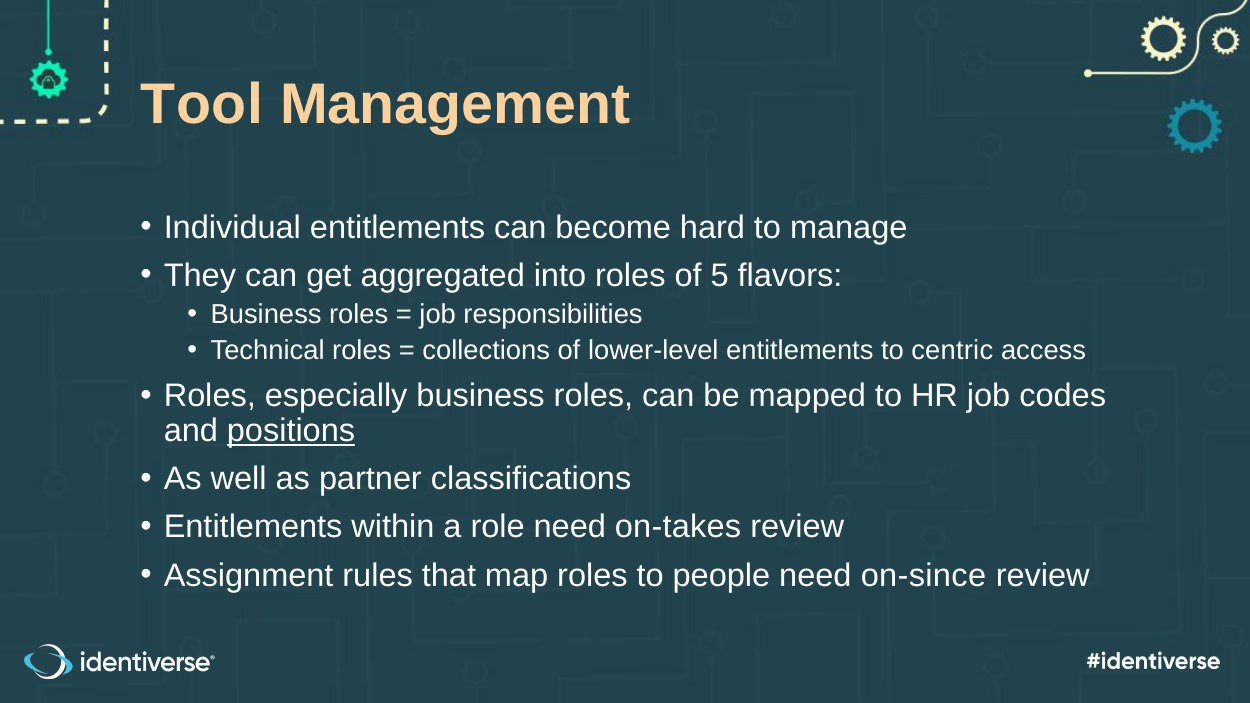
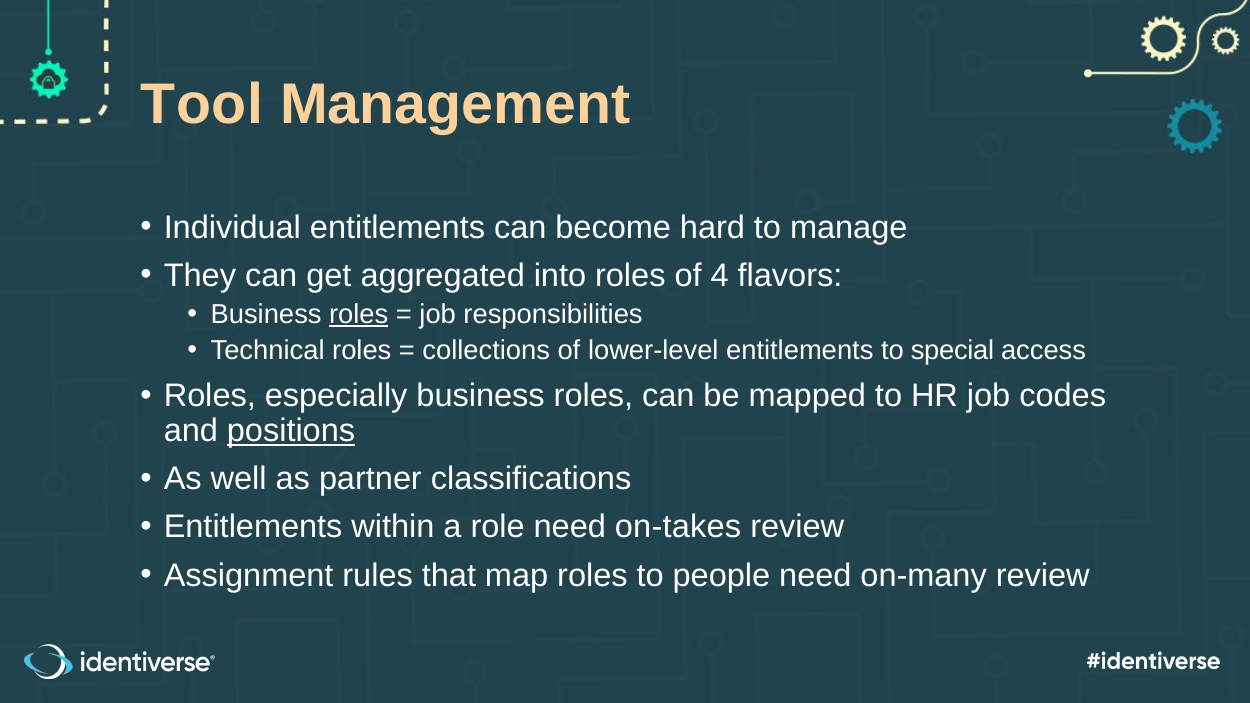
5: 5 -> 4 (720, 276)
roles underline: none -> present (359, 314)
centric: centric -> special (953, 351)
on-since: on-since -> on-many (924, 575)
